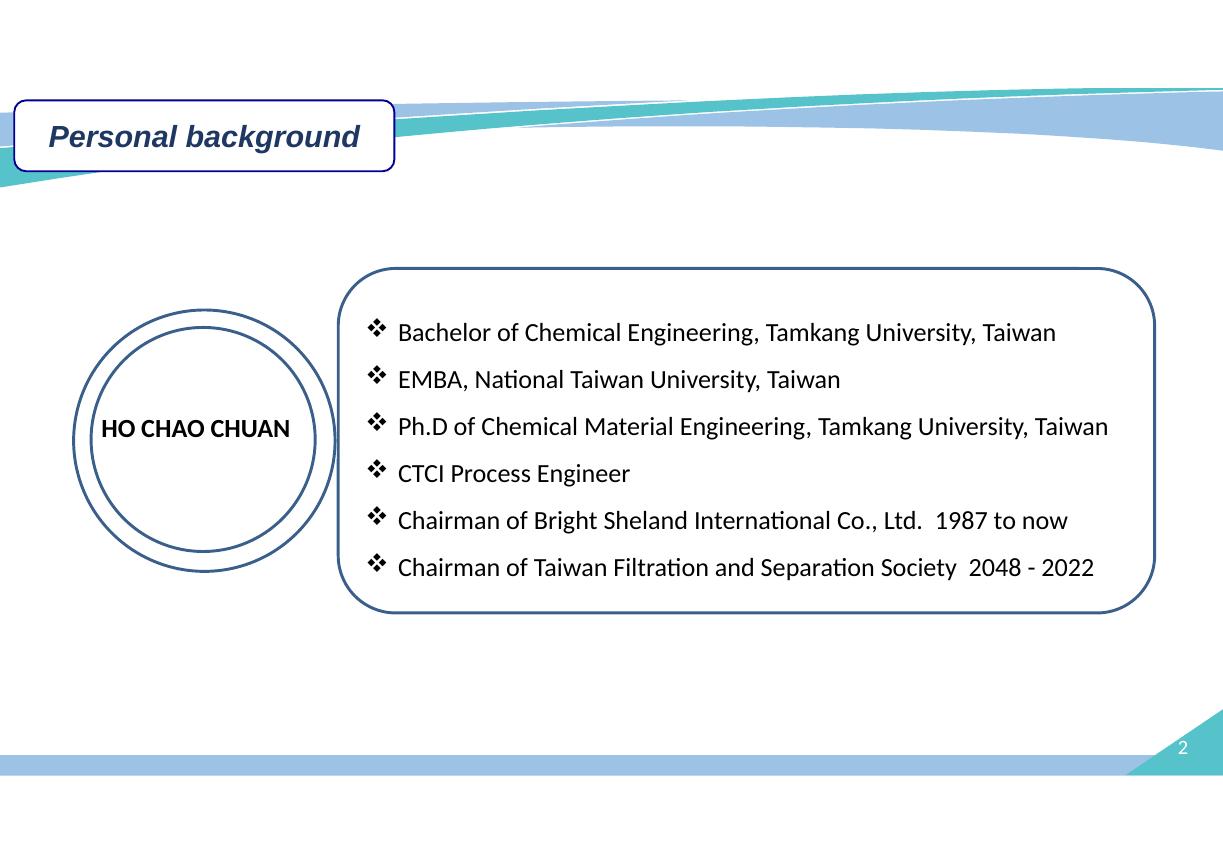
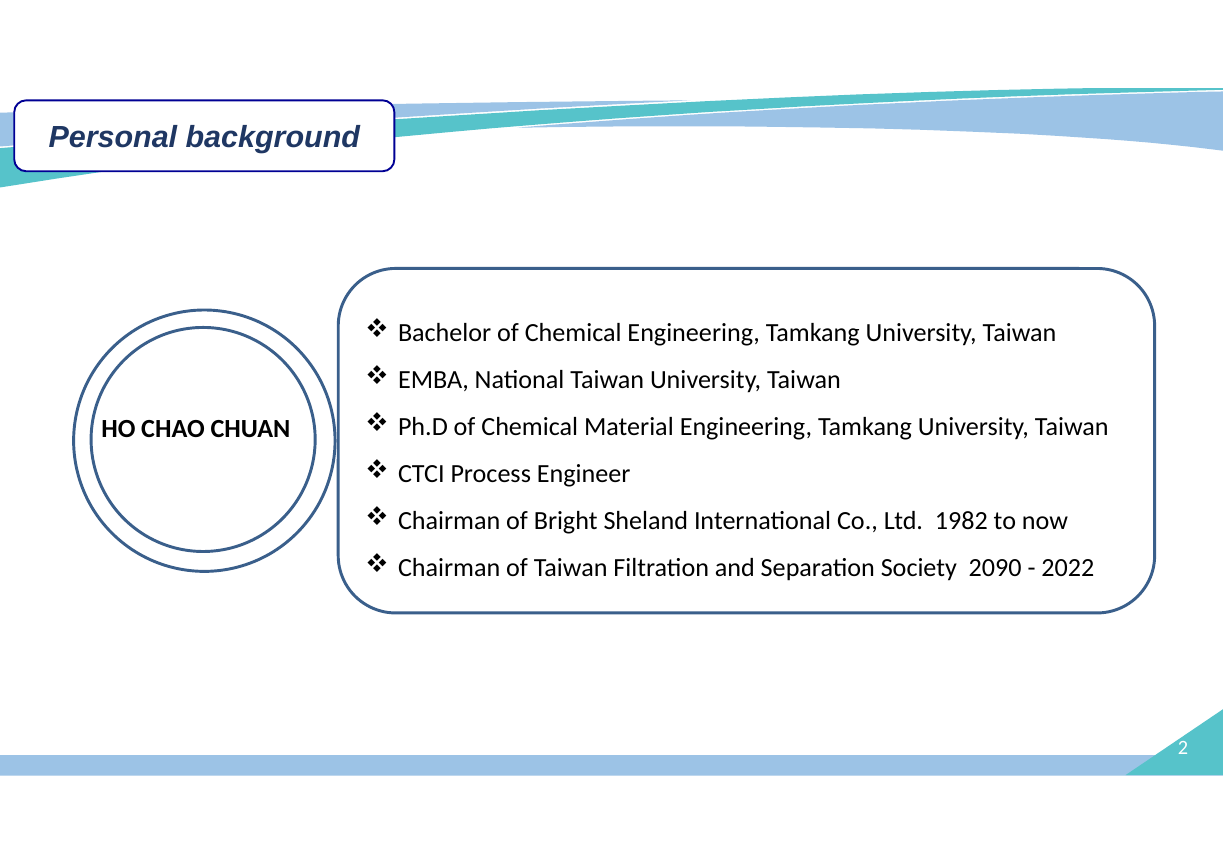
1987: 1987 -> 1982 (961, 521)
2048: 2048 -> 2090 (995, 568)
